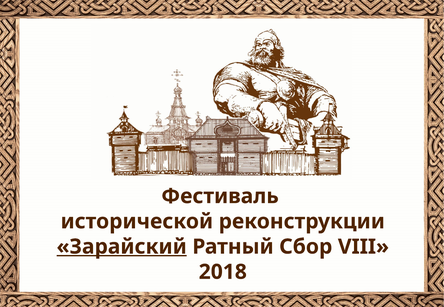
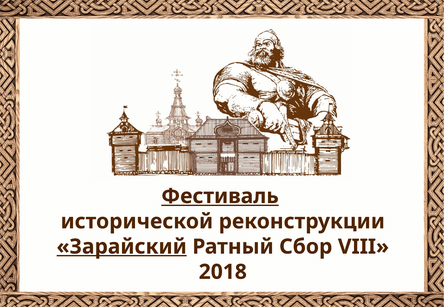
Фестиваль underline: none -> present (220, 196)
